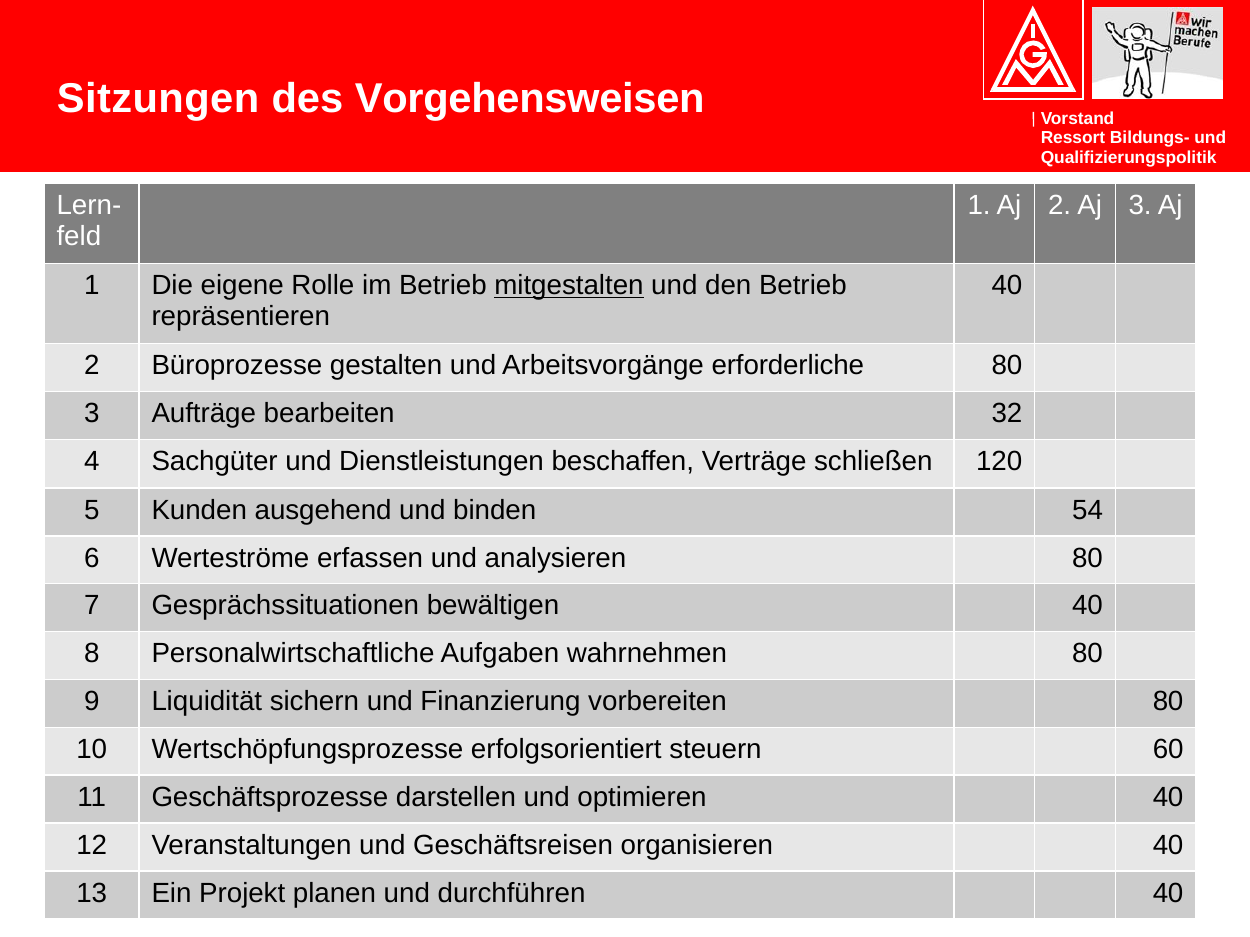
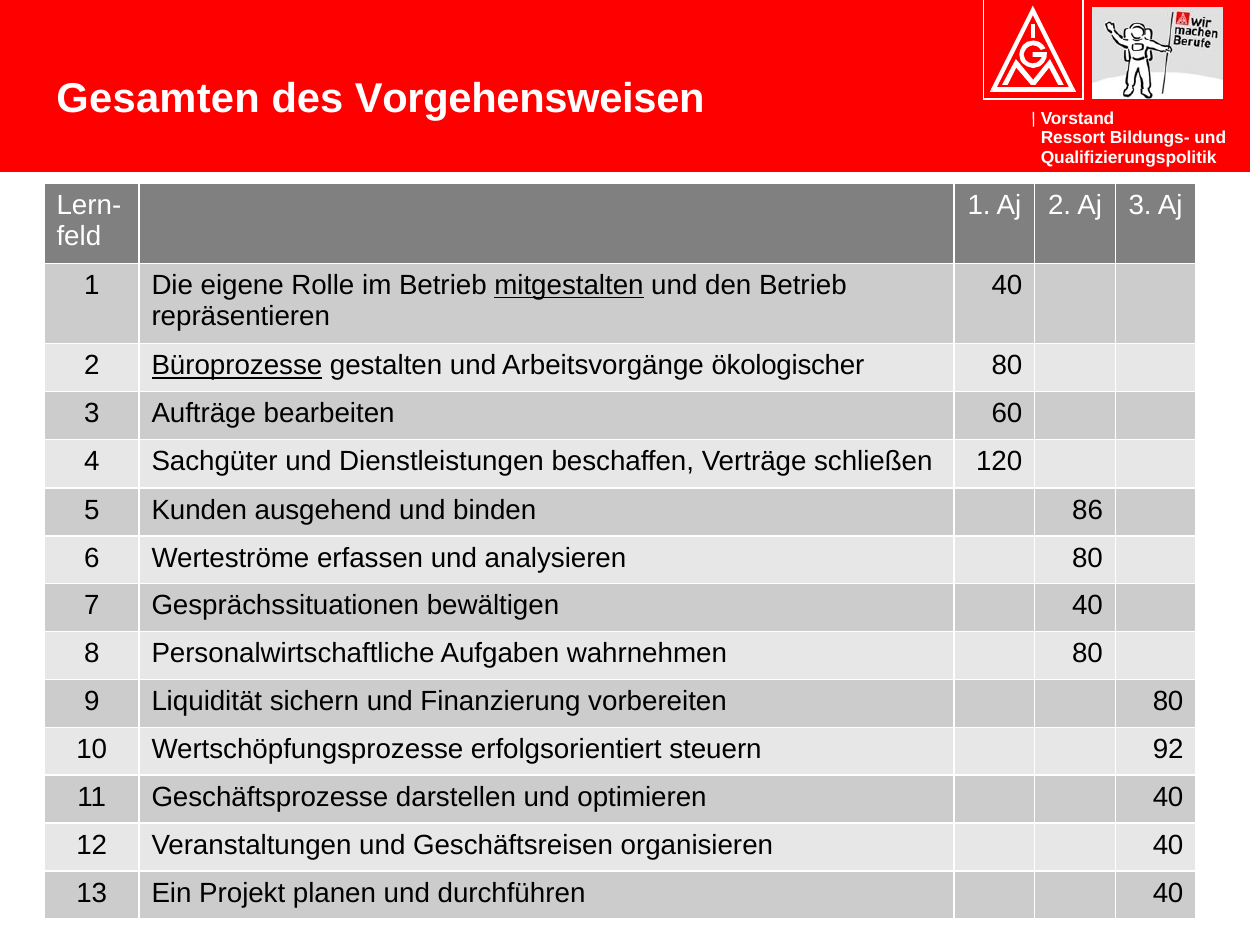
Sitzungen: Sitzungen -> Gesamten (158, 99)
Büroprozesse underline: none -> present (237, 366)
erforderliche: erforderliche -> ökologischer (788, 366)
32: 32 -> 60 (1007, 414)
54: 54 -> 86 (1088, 510)
60: 60 -> 92 (1168, 750)
